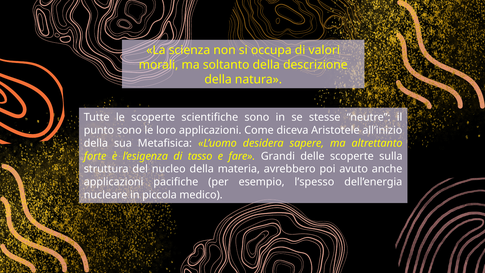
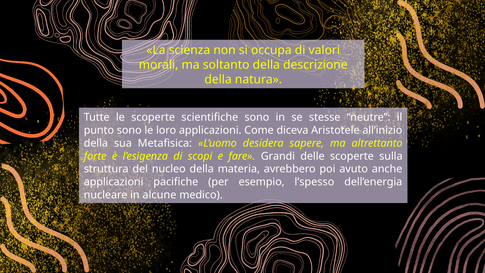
tasso: tasso -> scopi (200, 156)
piccola: piccola -> alcune (159, 195)
